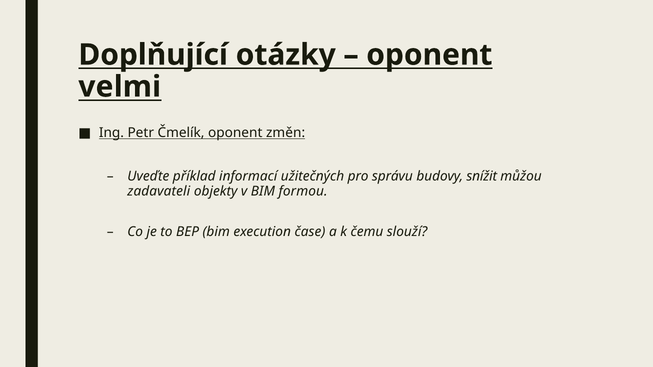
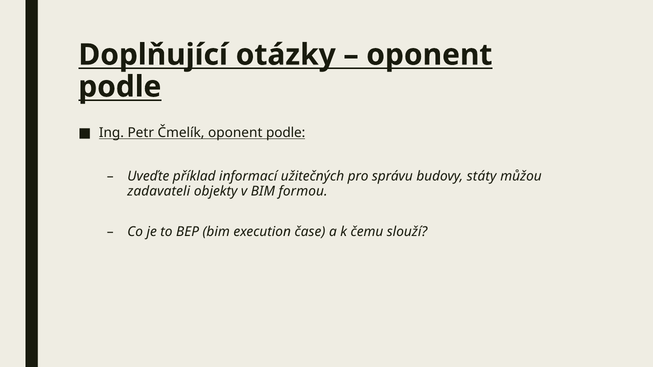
velmi: velmi -> podle (120, 87)
Čmelík oponent změn: změn -> podle (286, 133)
snížit: snížit -> státy (482, 176)
